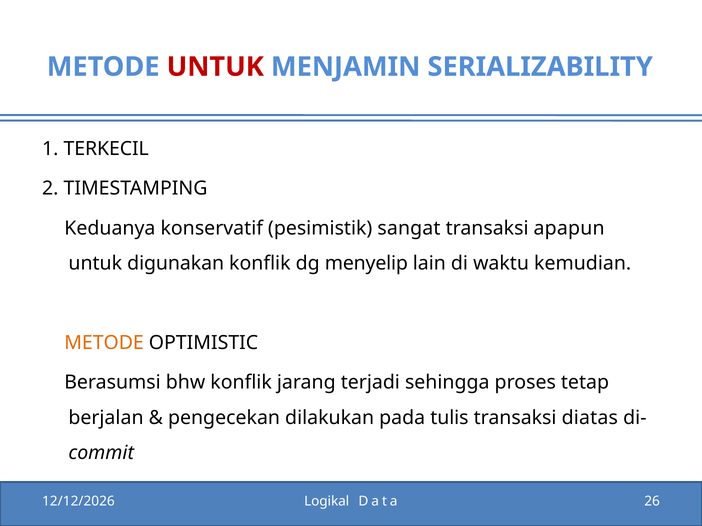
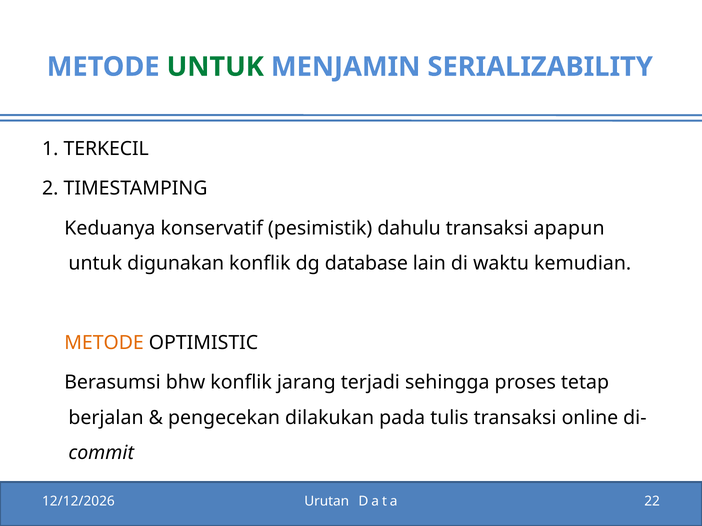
UNTUK colour: red -> green (215, 67)
sangat: sangat -> dahulu (409, 228)
menyelip: menyelip -> database (366, 264)
diatas: diatas -> online (590, 418)
Logikal: Logikal -> Urutan (327, 502)
26: 26 -> 22 (652, 502)
